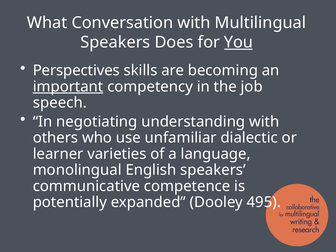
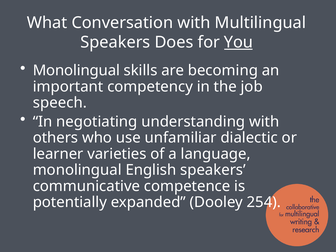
Perspectives: Perspectives -> Monolingual (76, 70)
important underline: present -> none (68, 87)
495: 495 -> 254 (264, 202)
